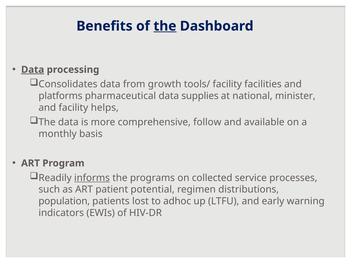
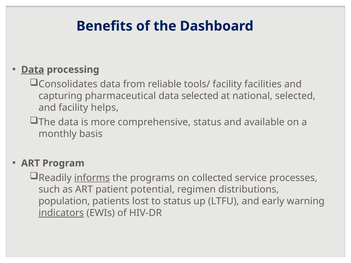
the underline: present -> none (165, 26)
growth: growth -> reliable (165, 84)
platforms: platforms -> capturing (60, 96)
data supplies: supplies -> selected (200, 96)
national minister: minister -> selected (295, 96)
comprehensive follow: follow -> status (207, 122)
to adhoc: adhoc -> status (177, 201)
indicators underline: none -> present (61, 213)
